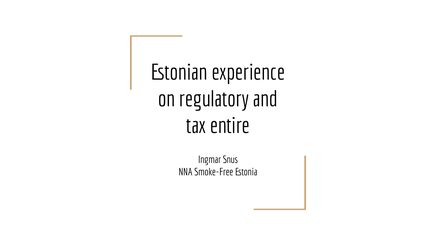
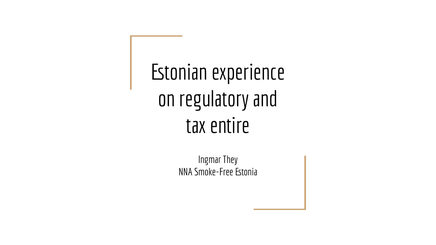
Snus: Snus -> They (230, 160)
